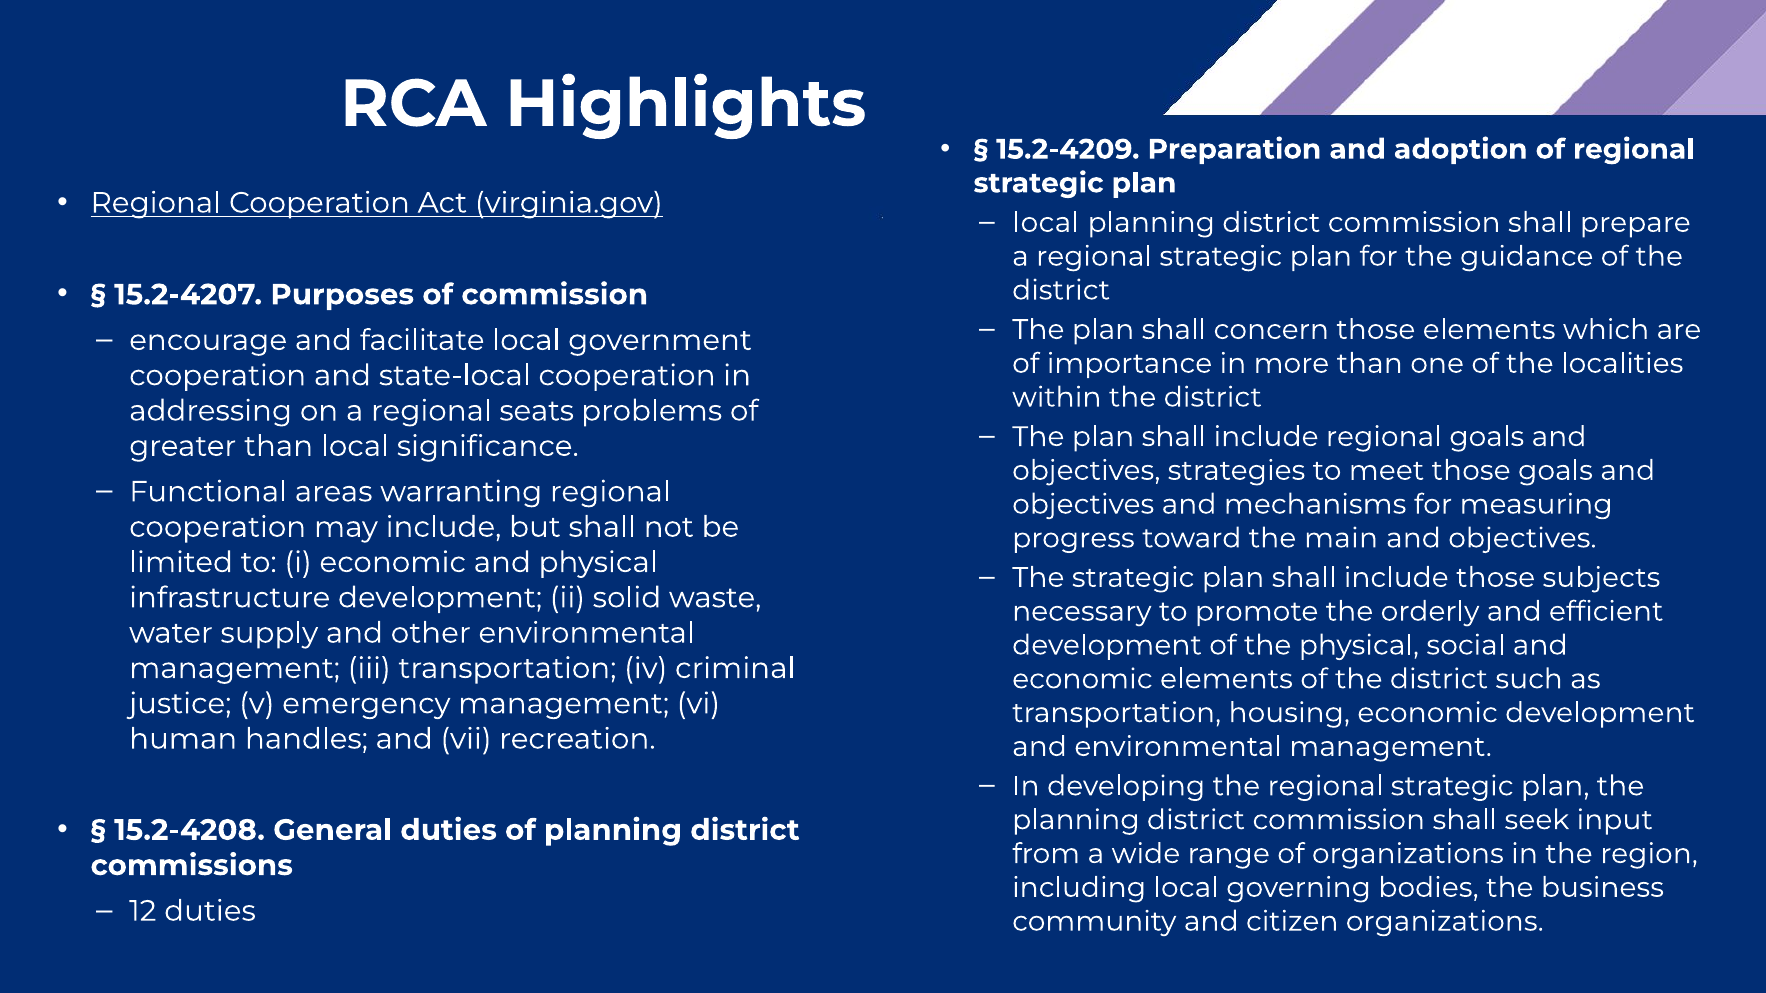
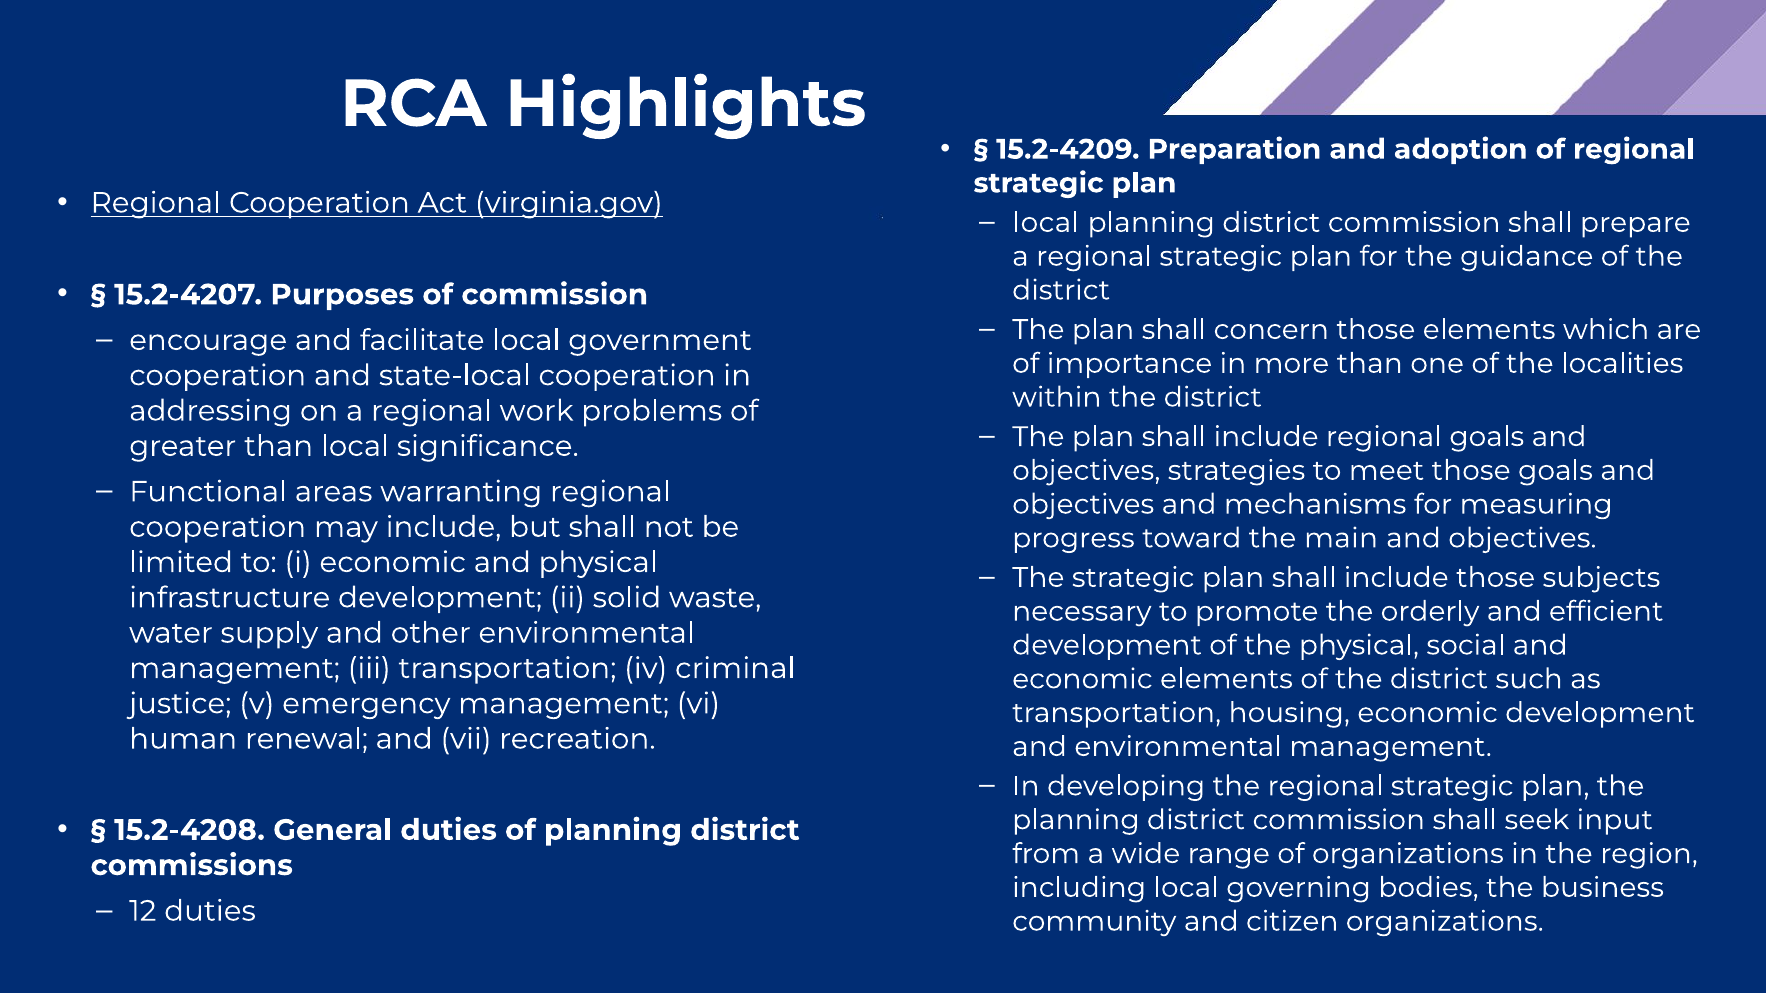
seats: seats -> work (537, 411)
handles: handles -> renewal (307, 739)
